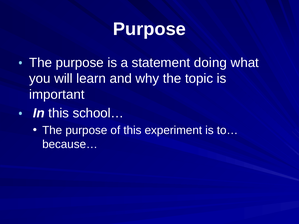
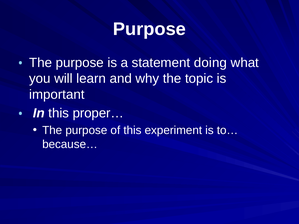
school…: school… -> proper… (98, 113)
